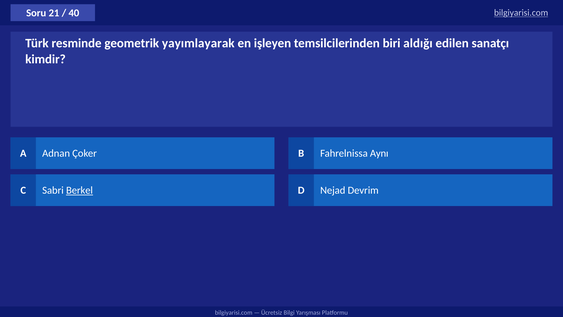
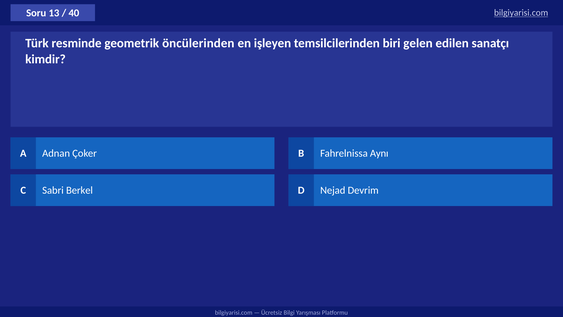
21: 21 -> 13 (54, 13)
yayımlayarak: yayımlayarak -> öncülerinden (198, 43)
aldığı: aldığı -> gelen (418, 43)
Berkel underline: present -> none (79, 190)
